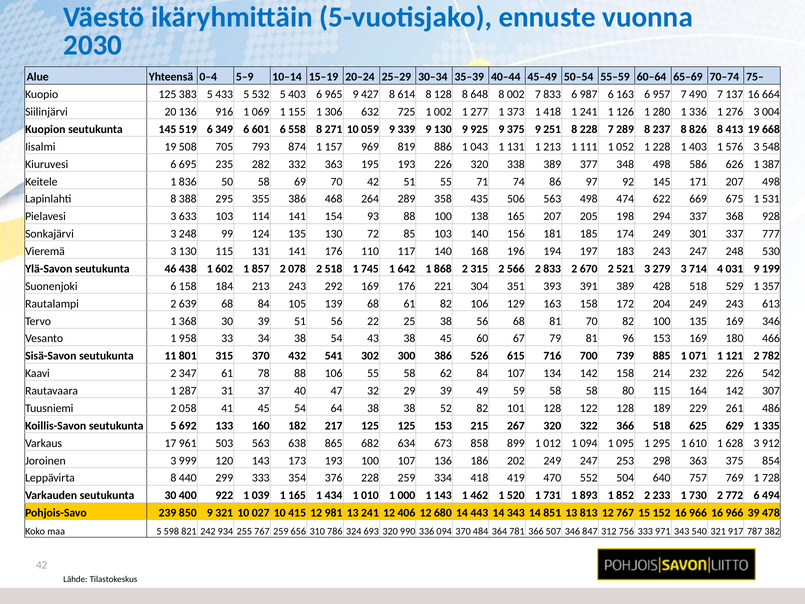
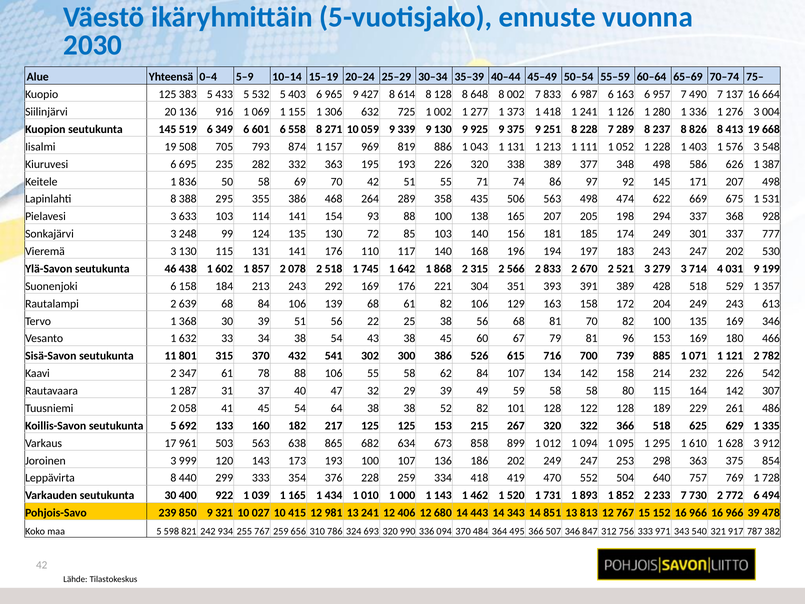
247 248: 248 -> 202 (735, 251)
84 105: 105 -> 106 (297, 304)
1 958: 958 -> 632 (188, 338)
233 1: 1 -> 7 (684, 495)
781: 781 -> 495 (517, 531)
